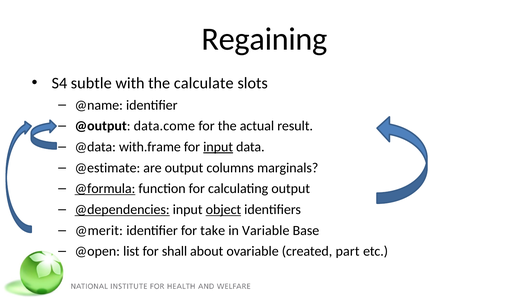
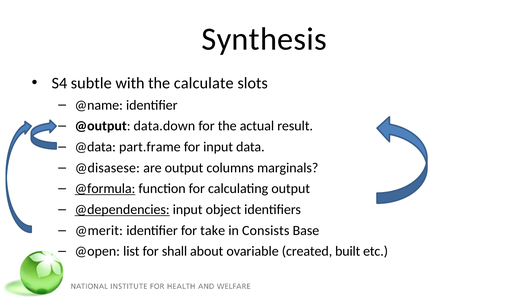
Regaining: Regaining -> Synthesis (264, 39)
data.come: data.come -> data.down (164, 126)
with.frame: with.frame -> part.frame (150, 147)
input underline: present -> none (218, 147)
@estimate: @estimate -> @disasese (107, 168)
object underline: present -> none (223, 209)
Variable: Variable -> Consists (266, 230)
part: part -> built (348, 251)
